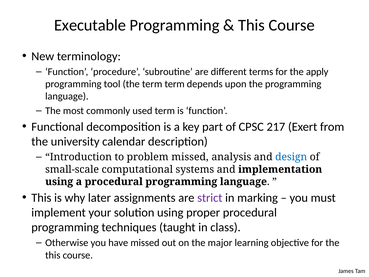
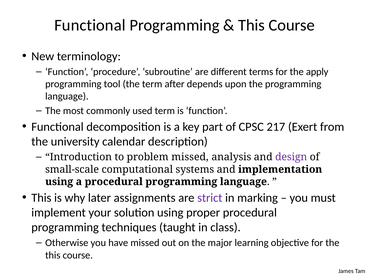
Executable: Executable -> Functional (90, 25)
term term: term -> after (175, 84)
design colour: blue -> purple (291, 157)
